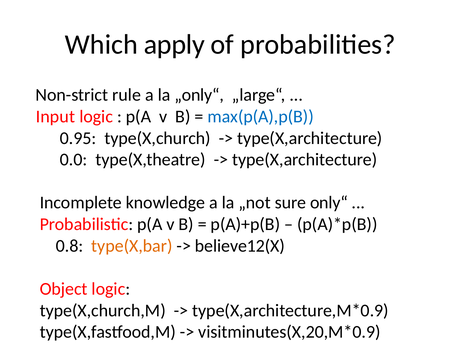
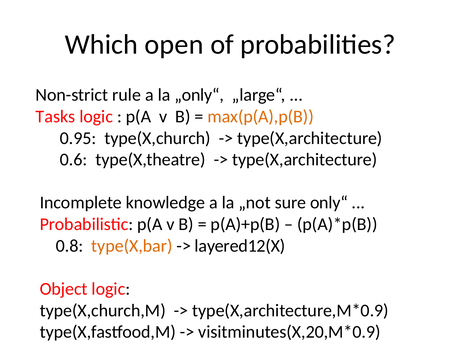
apply: apply -> open (174, 45)
Input: Input -> Tasks (55, 116)
max(p(A),p(B colour: blue -> orange (261, 116)
0.0: 0.0 -> 0.6 (74, 160)
believe12(X: believe12(X -> layered12(X (240, 246)
